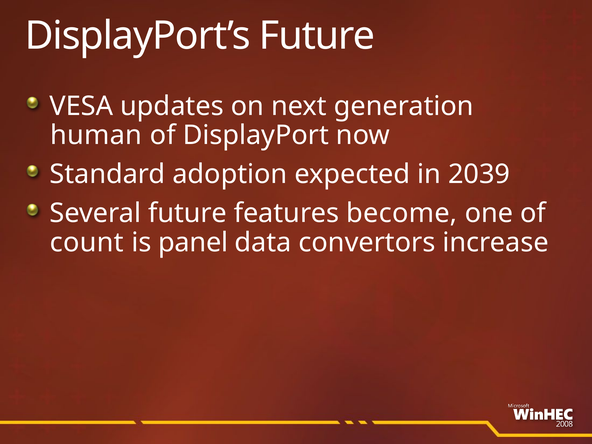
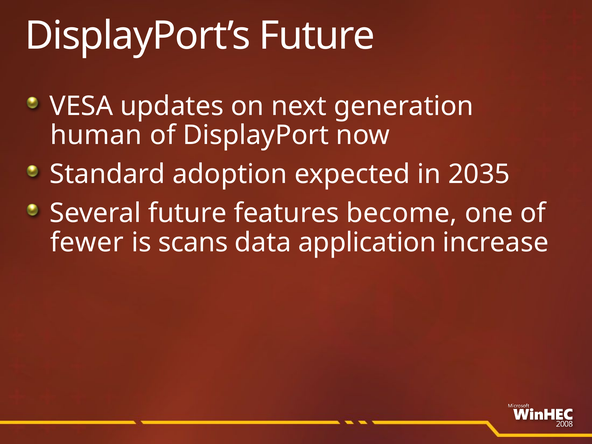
2039: 2039 -> 2035 (479, 174)
count: count -> fewer (87, 242)
panel: panel -> scans (193, 242)
convertors: convertors -> application (367, 242)
